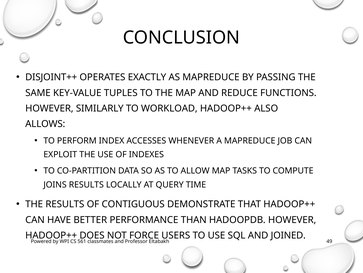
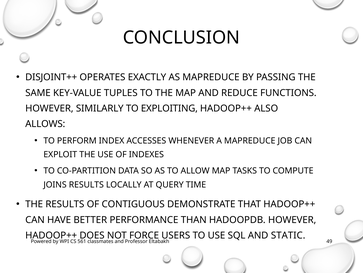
WORKLOAD: WORKLOAD -> EXPLOITING (169, 108)
JOINED: JOINED -> STATIC (288, 235)
